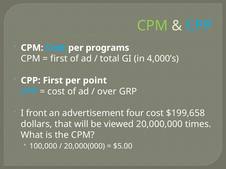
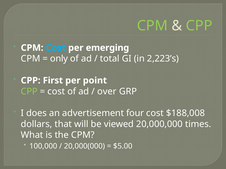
CPP colour: light blue -> light green (199, 26)
programs: programs -> emerging (107, 48)
first: first -> only (59, 59)
4,000’s: 4,000’s -> 2,223’s (163, 59)
CPP colour: light blue -> light green (29, 92)
front: front -> does (36, 113)
$199,658: $199,658 -> $188,008 (185, 113)
